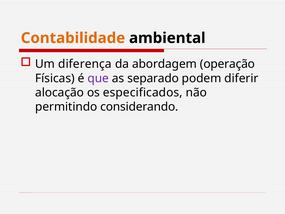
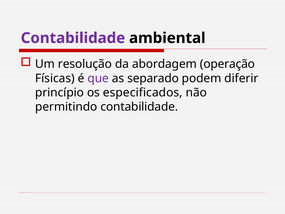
Contabilidade colour: orange -> purple (73, 38)
diferença: diferença -> resolução (85, 64)
alocação: alocação -> princípio (60, 92)
permitindo considerando: considerando -> contabilidade (139, 107)
